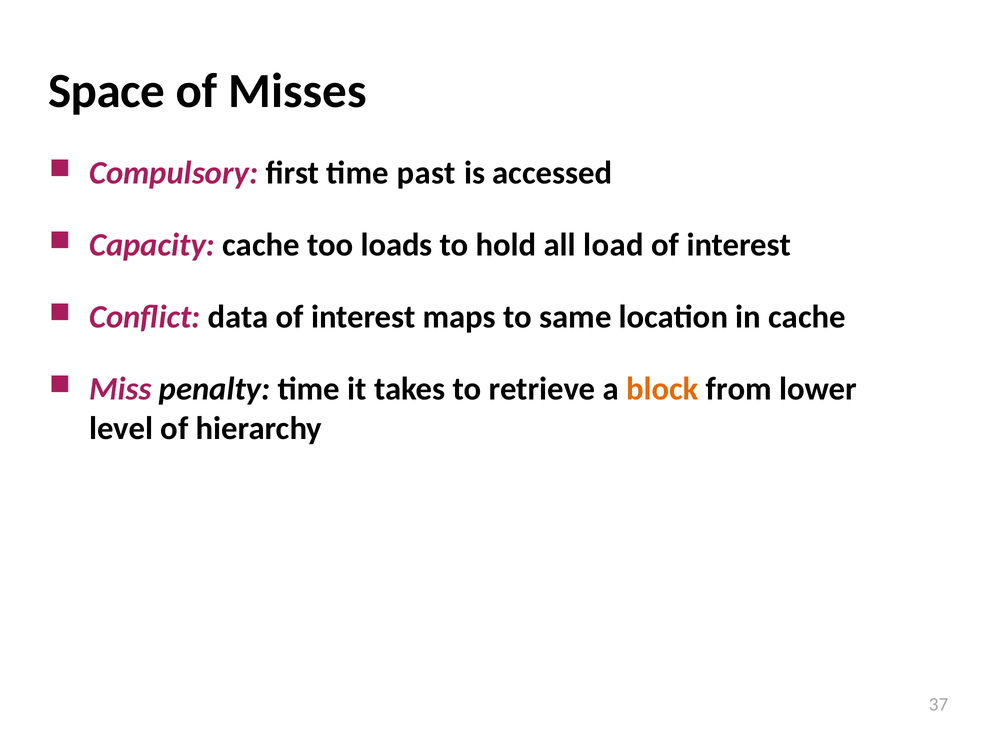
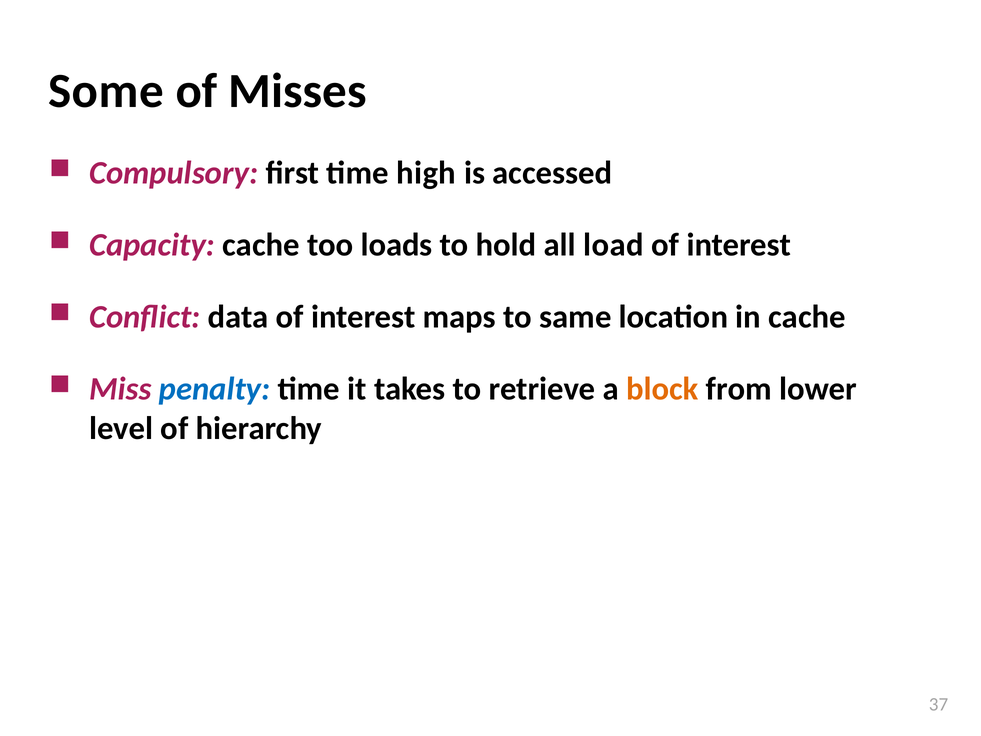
Space: Space -> Some (106, 91)
past: past -> high (426, 173)
penalty colour: black -> blue (215, 389)
